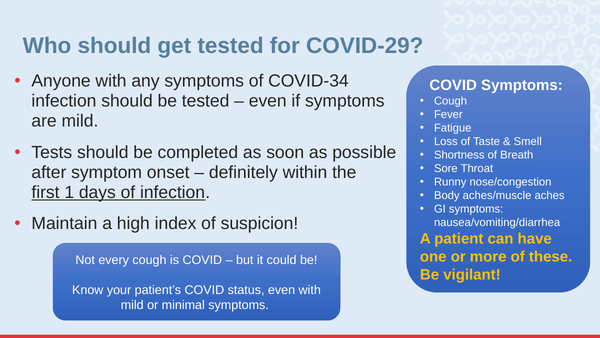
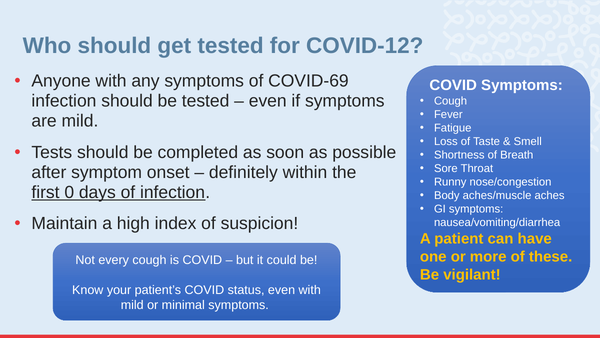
COVID-29: COVID-29 -> COVID-12 (365, 46)
COVID-34: COVID-34 -> COVID-69 (308, 81)
1: 1 -> 0 (69, 192)
